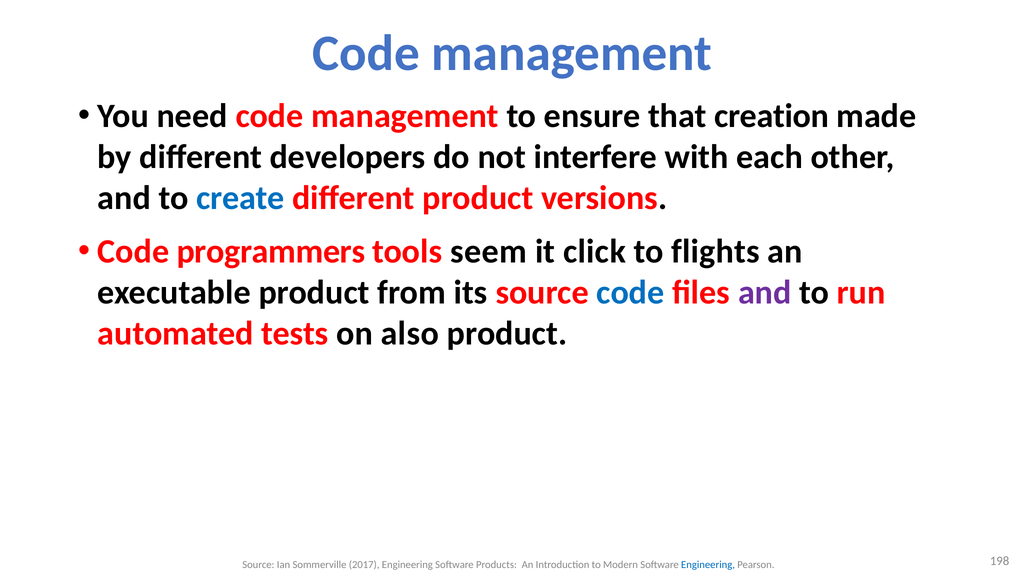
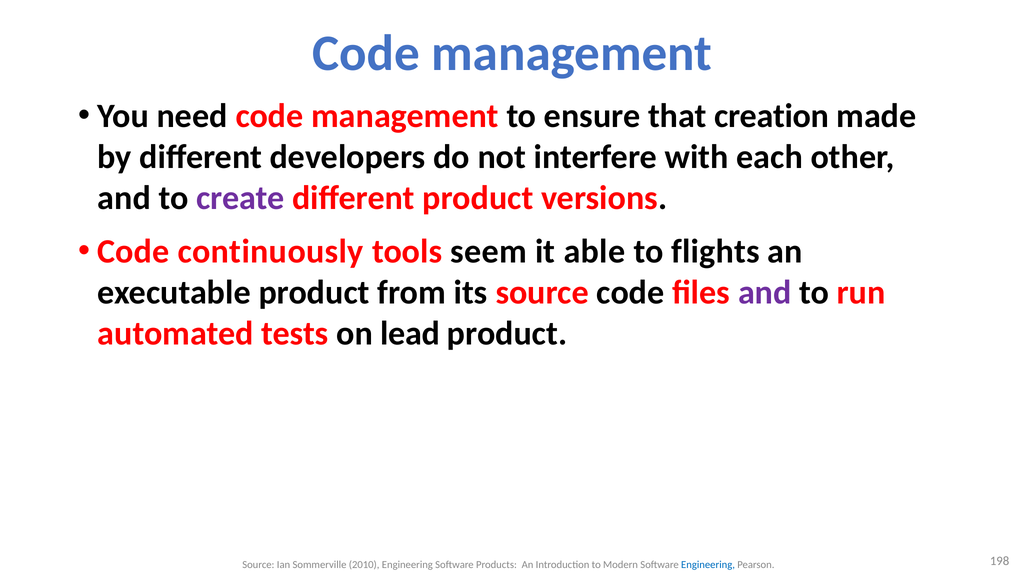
create colour: blue -> purple (240, 198)
programmers: programmers -> continuously (271, 252)
click: click -> able (594, 252)
code colour: blue -> black (630, 293)
also: also -> lead (410, 334)
2017: 2017 -> 2010 (364, 565)
